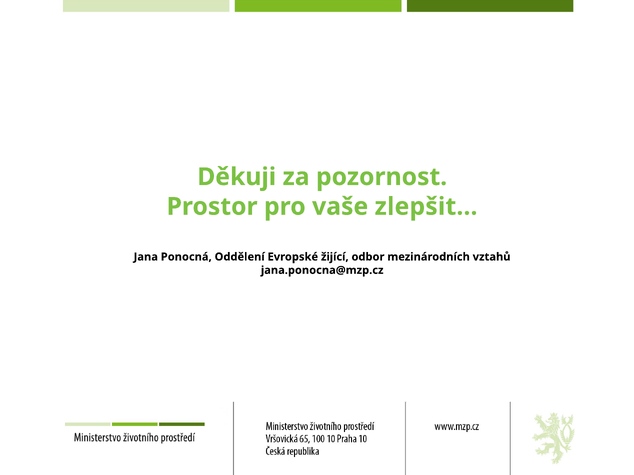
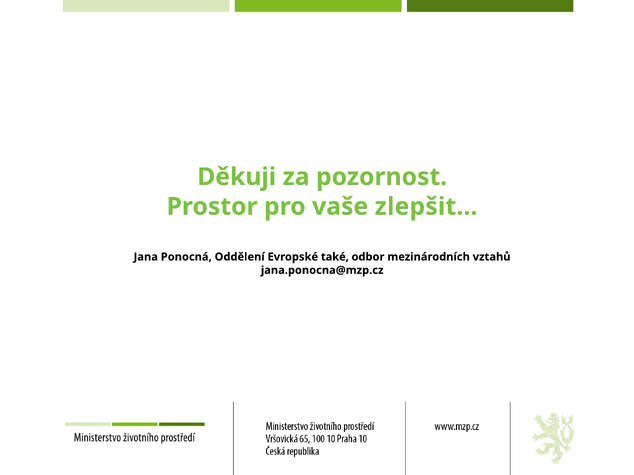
žijící: žijící -> také (335, 257)
